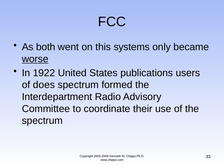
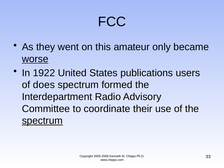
both: both -> they (46, 47)
systems: systems -> amateur (132, 47)
spectrum underline: none -> present (42, 121)
